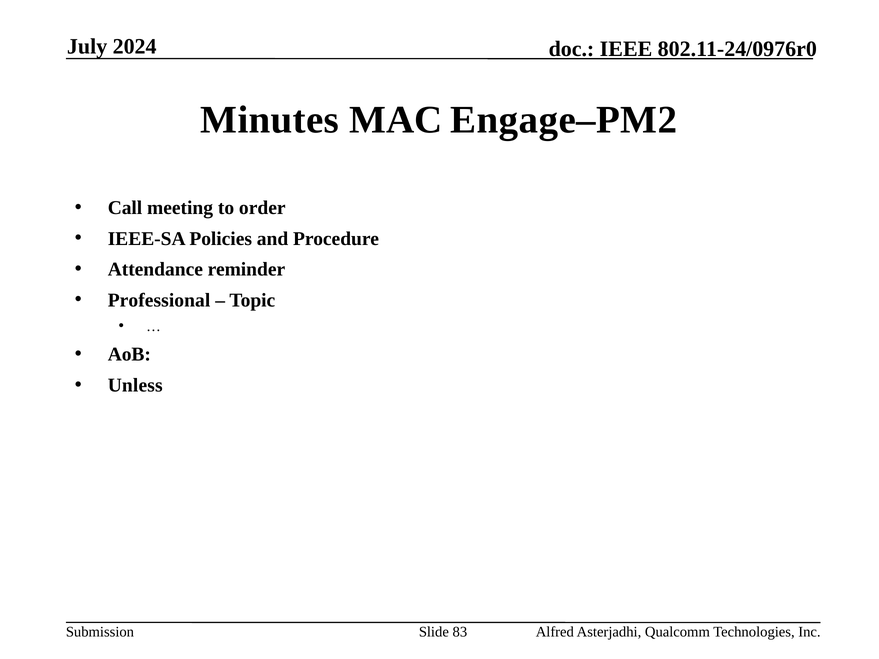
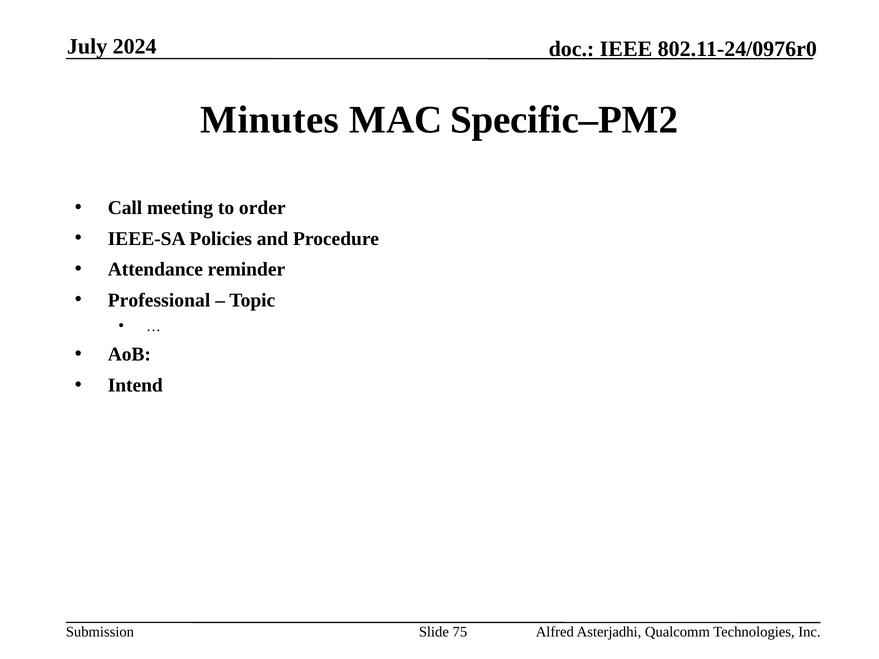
Engage–PM2: Engage–PM2 -> Specific–PM2 (564, 120)
Unless: Unless -> Intend (135, 385)
83: 83 -> 75 (460, 632)
